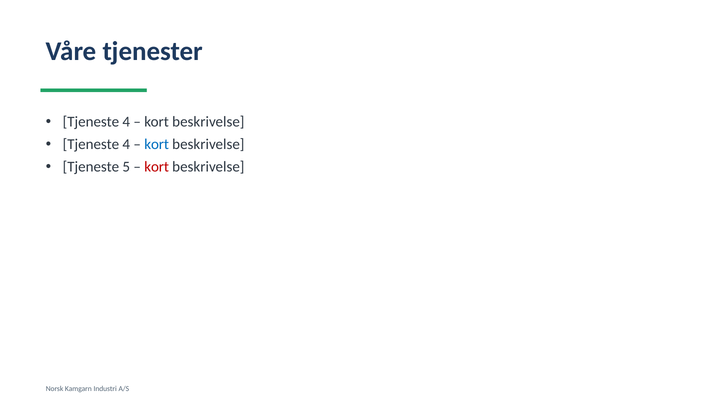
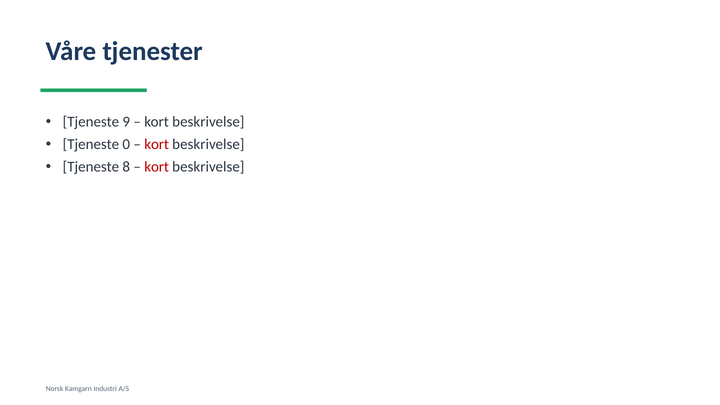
4: 4 -> 9 (126, 122)
4: 4 -> 0 (126, 144)
kort colour: blue -> red (157, 144)
5: 5 -> 8 (126, 167)
